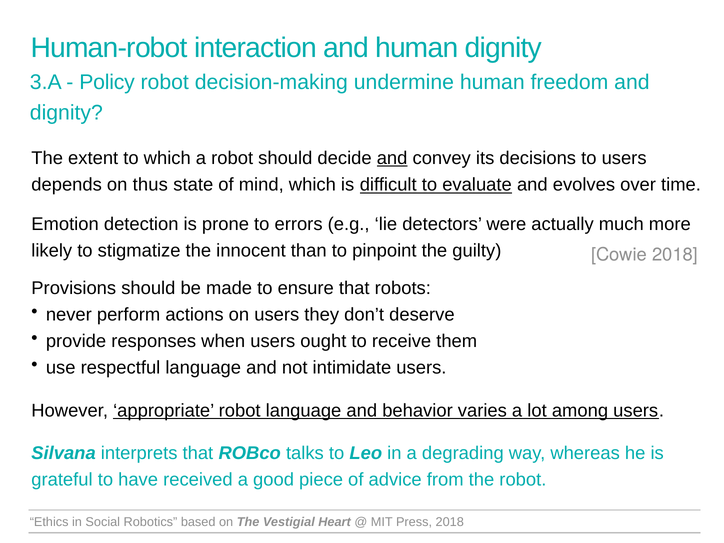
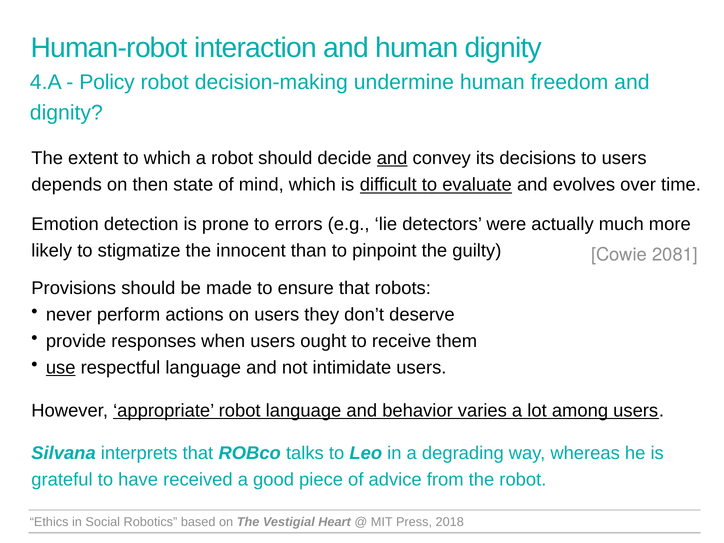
3.A: 3.A -> 4.A (46, 82)
thus: thus -> then (150, 185)
Cowie 2018: 2018 -> 2081 (675, 255)
use underline: none -> present (61, 368)
